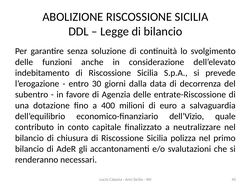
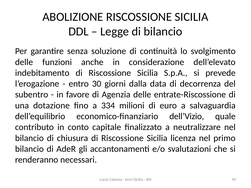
400: 400 -> 334 (108, 106)
polizza: polizza -> licenza (183, 138)
